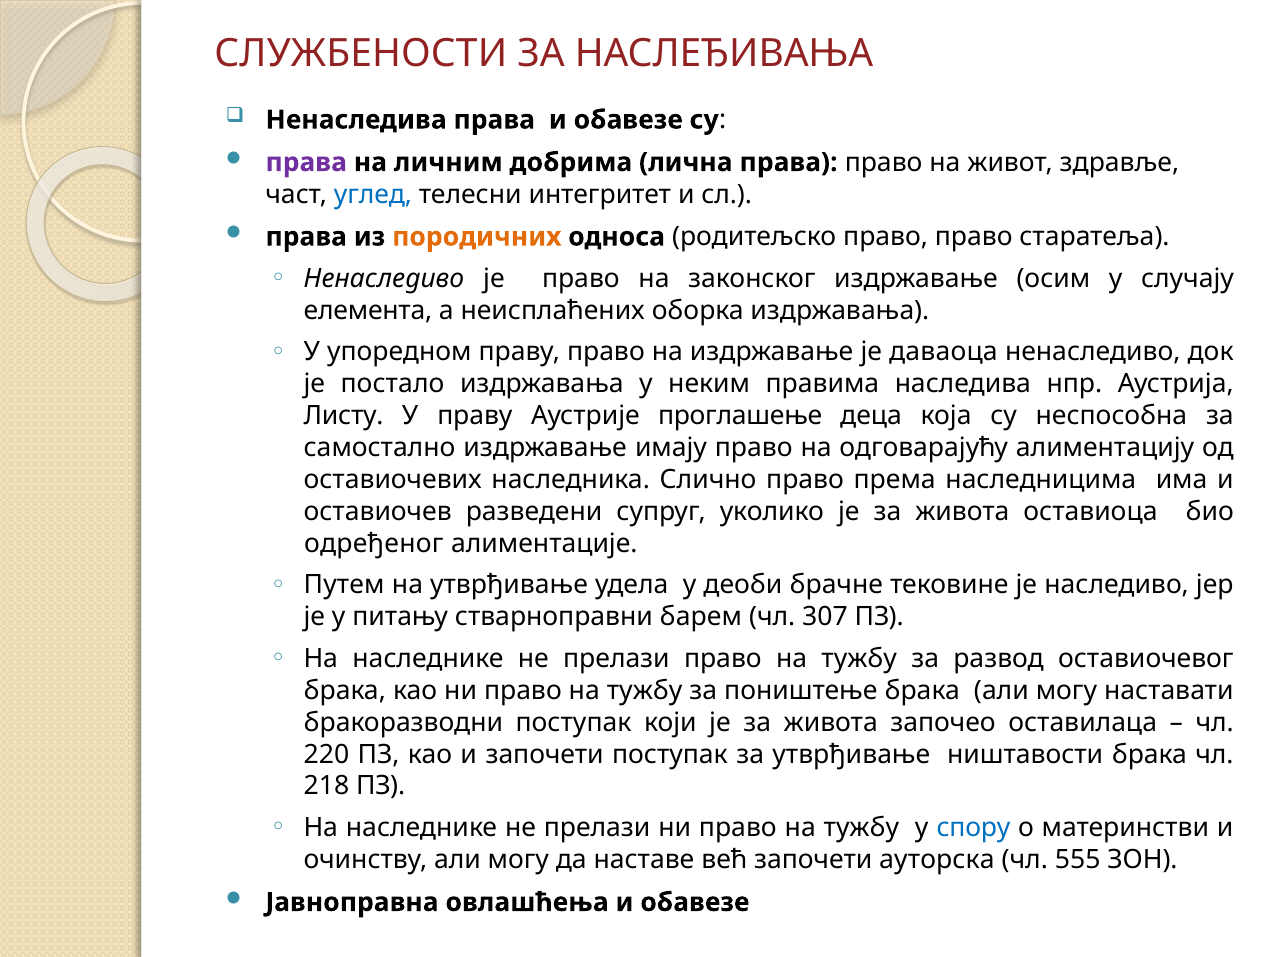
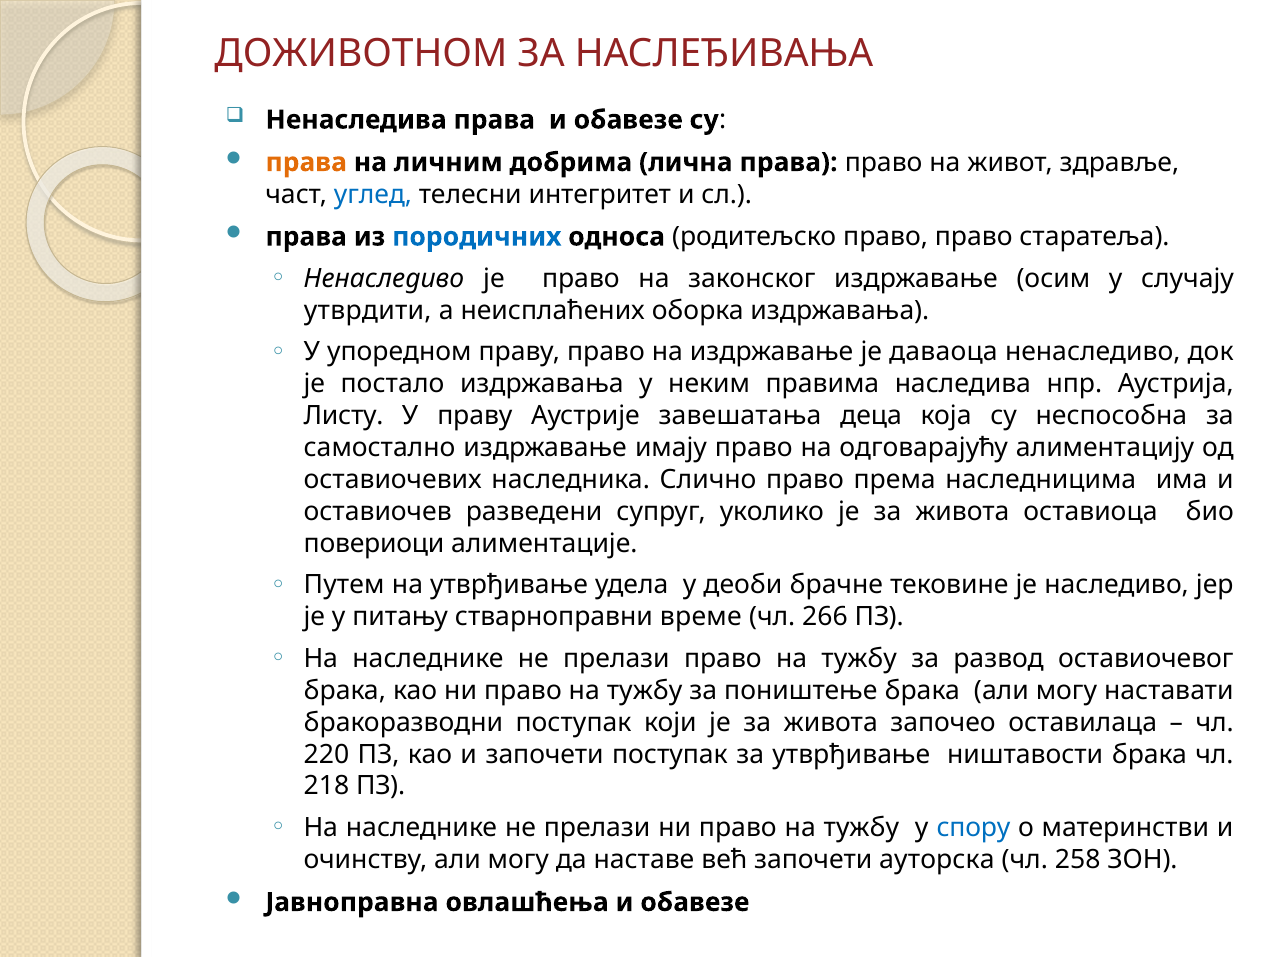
СЛУЖБЕНОСТИ: СЛУЖБЕНОСТИ -> ДОЖИВОТНОМ (361, 54)
права colour: purple -> orange (306, 162)
породичних colour: orange -> blue (477, 237)
елемента: елемента -> утврдити (368, 310)
проглашење: проглашење -> завешатања (740, 415)
одређеног: одређеног -> повериоци (374, 543)
барем: барем -> време (701, 616)
307: 307 -> 266 (825, 616)
555: 555 -> 258 (1078, 859)
